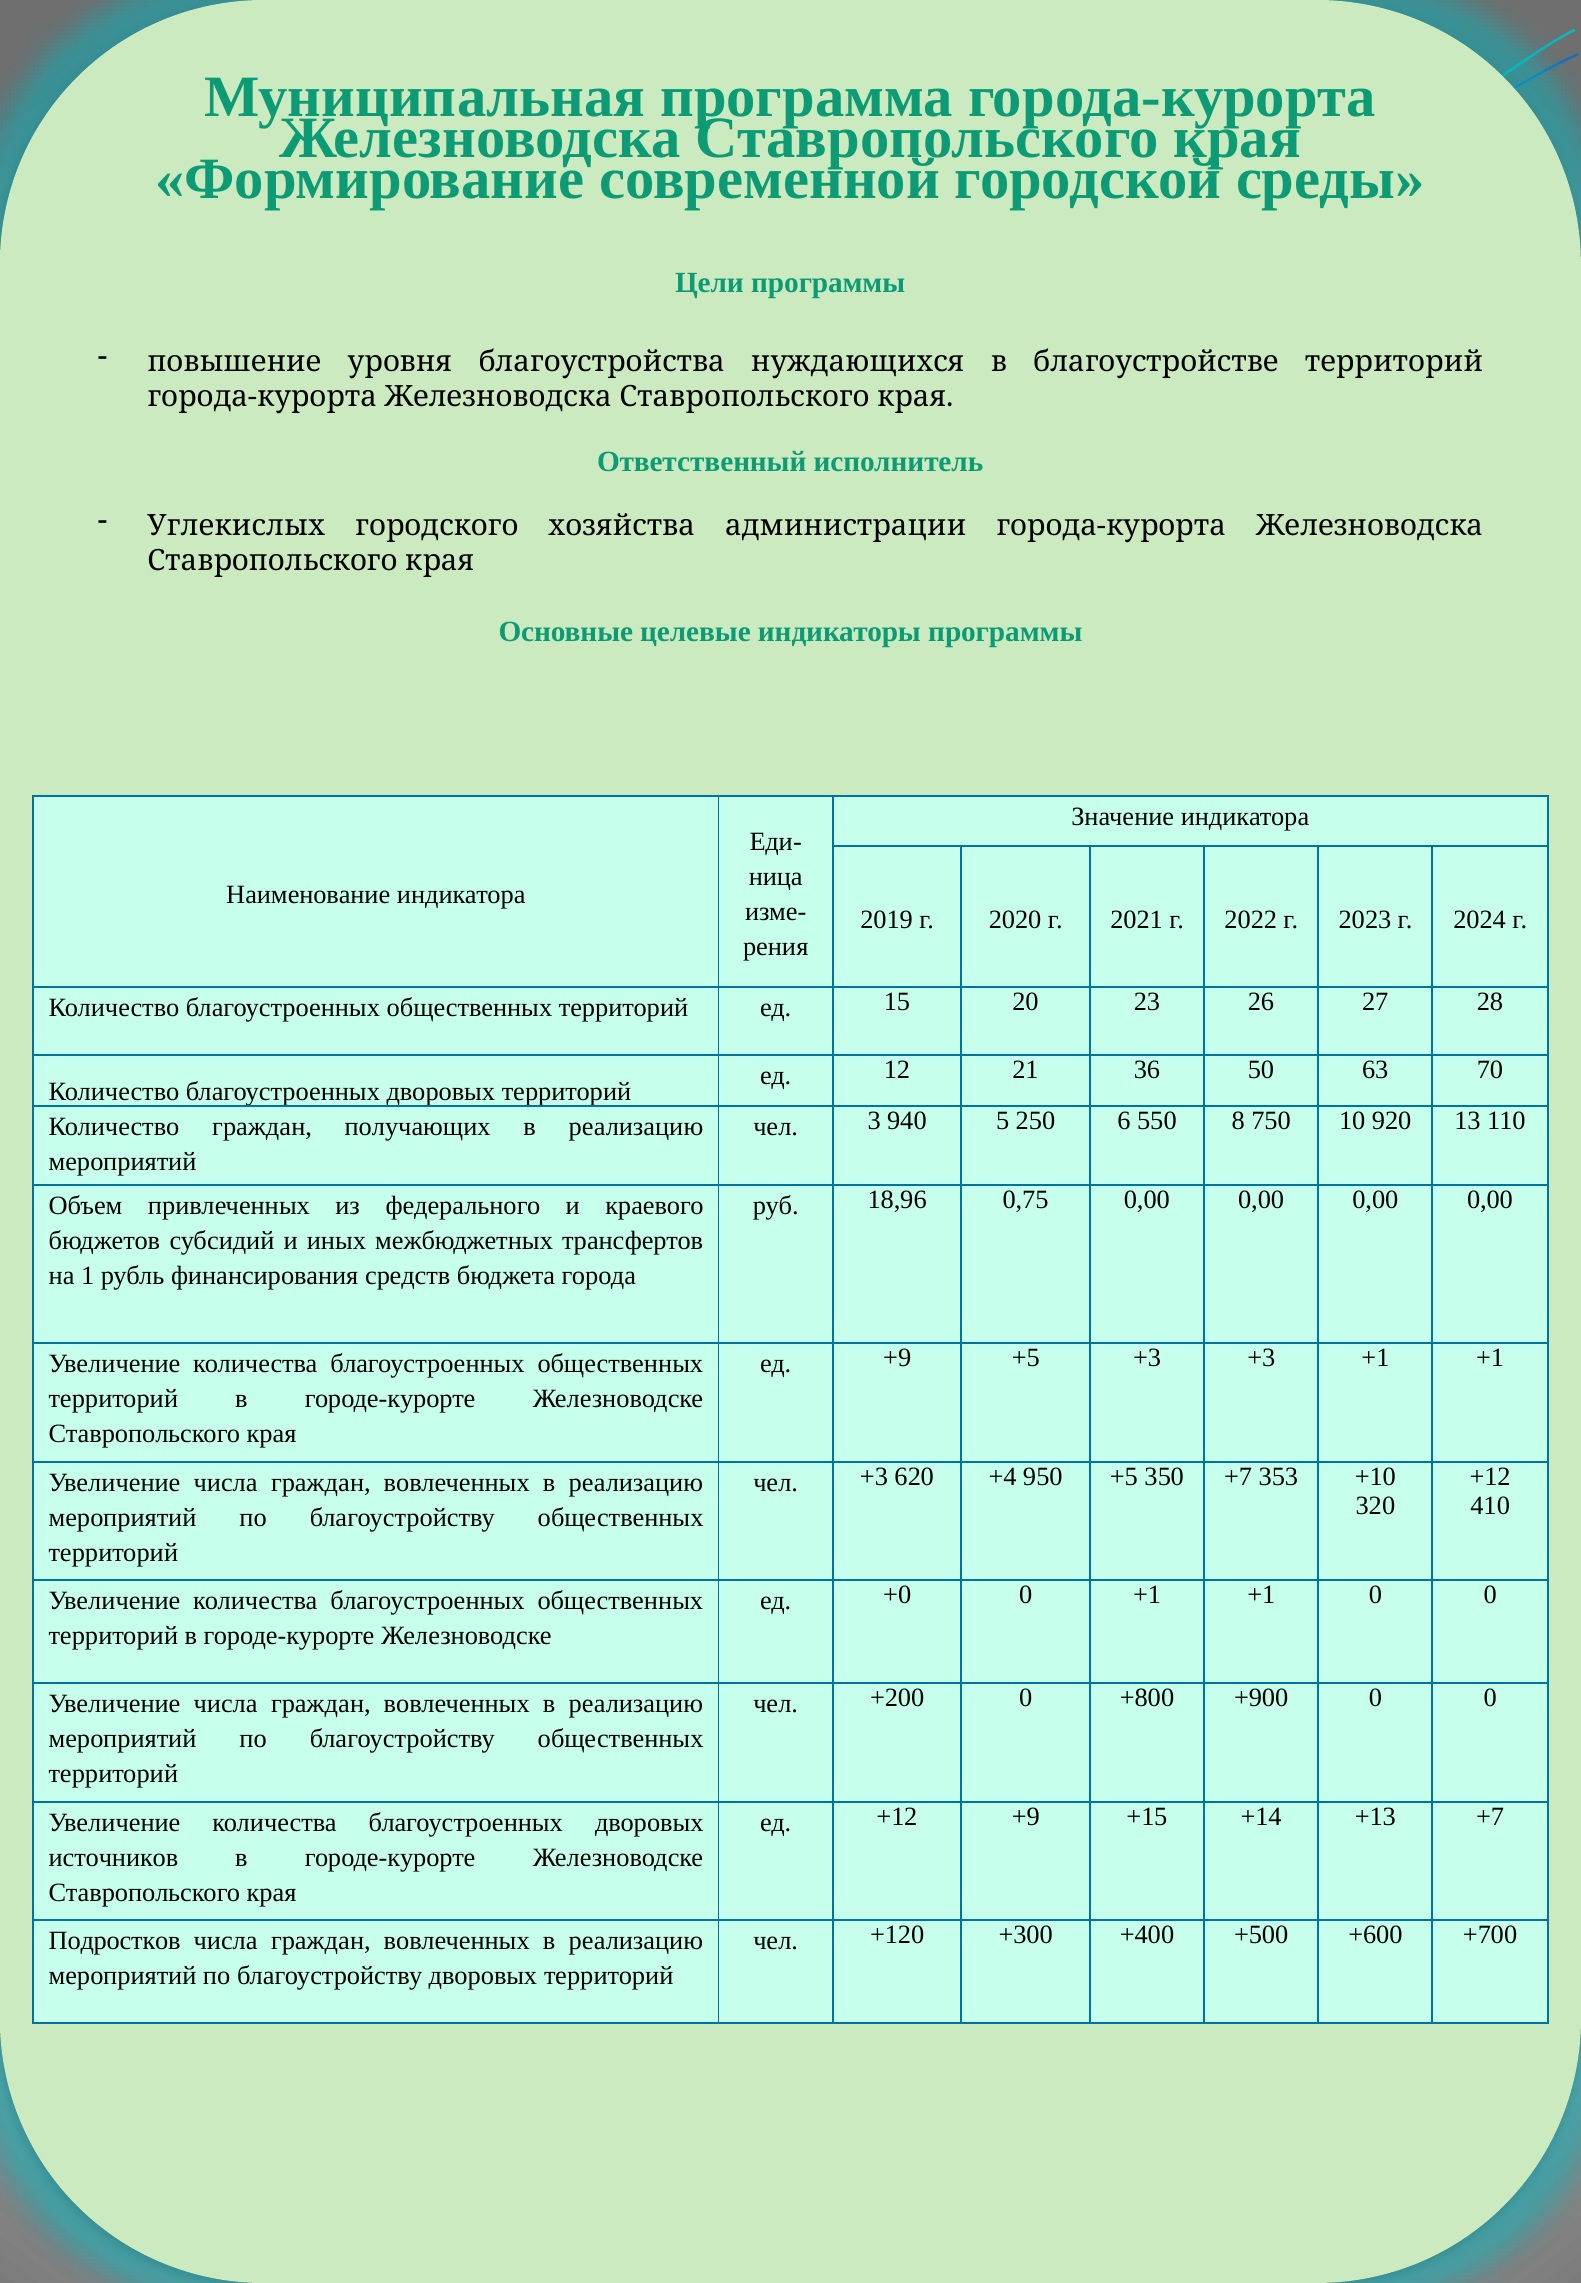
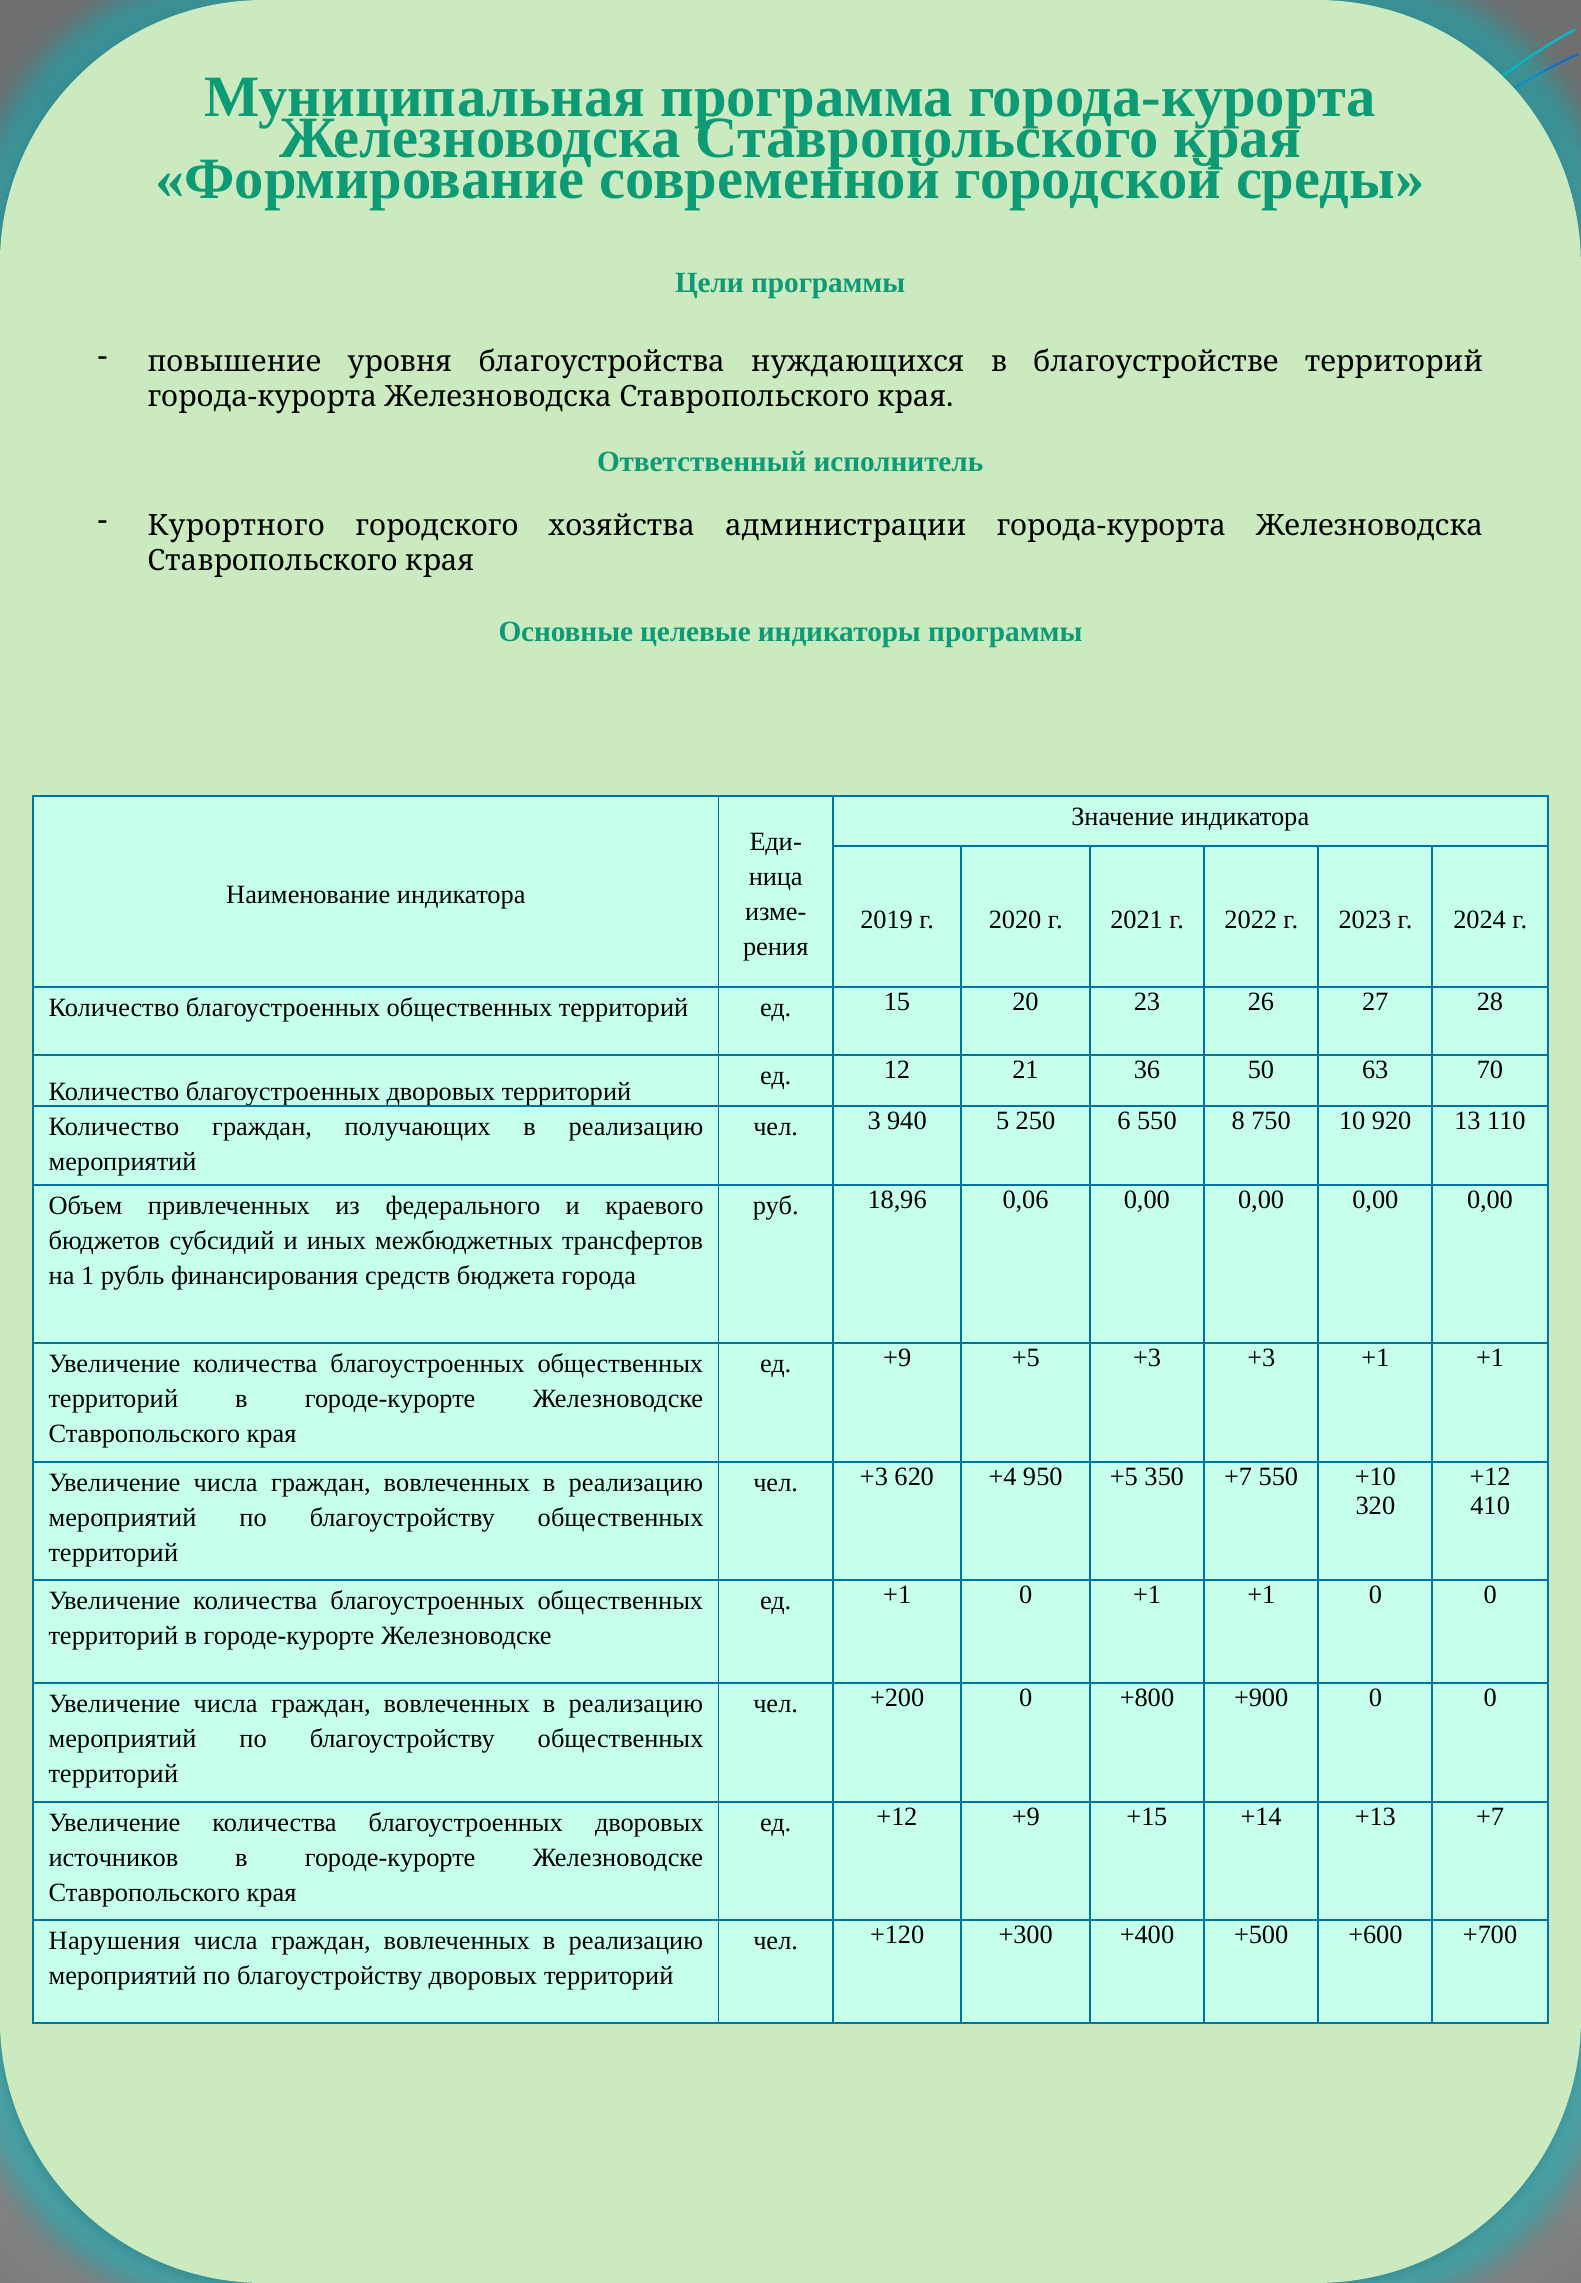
Углекислых: Углекислых -> Курортного (236, 526)
0,75: 0,75 -> 0,06 (1026, 1200)
+7 353: 353 -> 550 (1278, 1477)
ед +0: +0 -> +1 (897, 1596)
Подростков: Подростков -> Нарушения (114, 1942)
